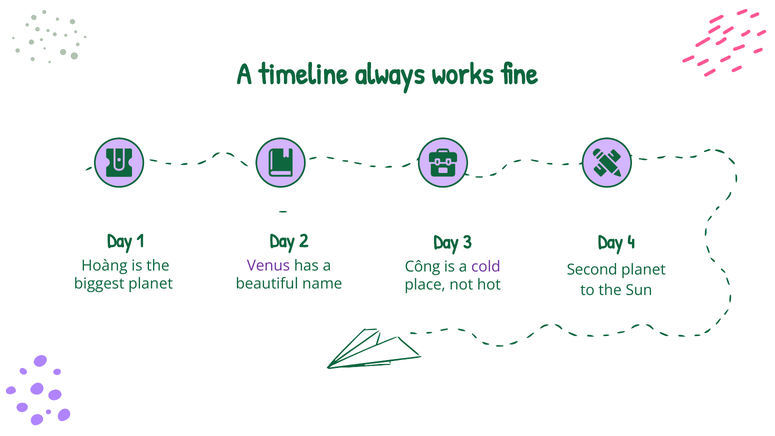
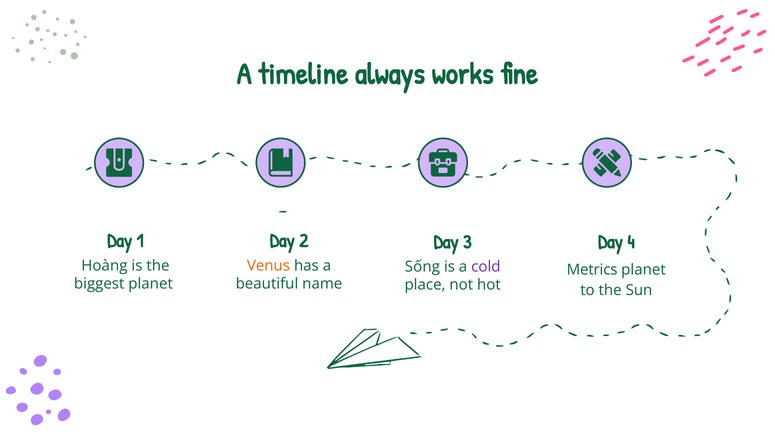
Venus colour: purple -> orange (268, 266)
Công: Công -> Sống (422, 267)
Second: Second -> Metrics (592, 270)
